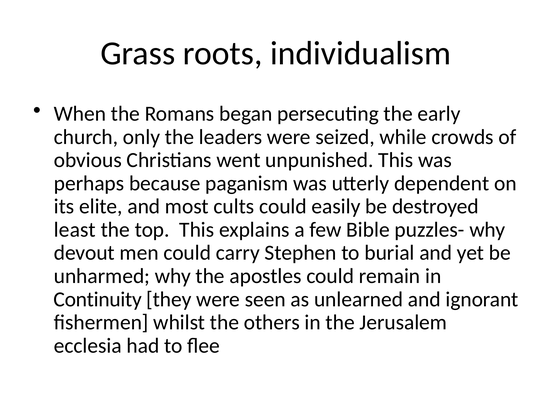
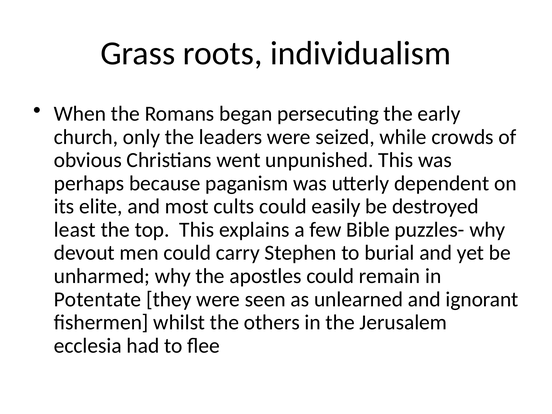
Continuity: Continuity -> Potentate (98, 299)
